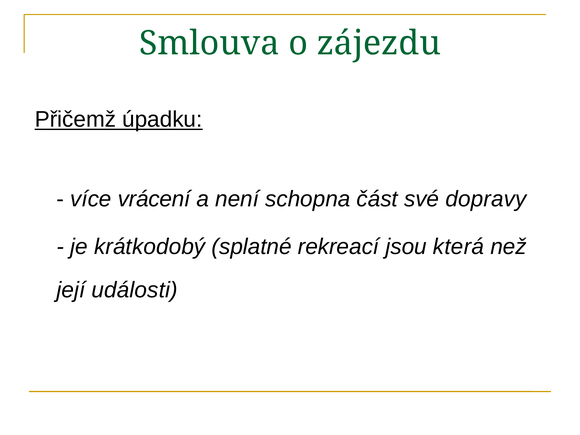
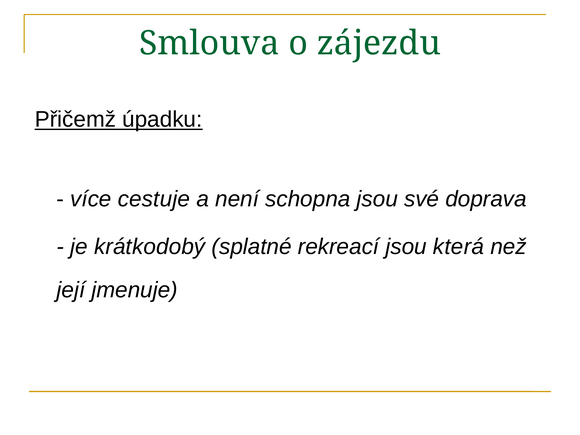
vrácení: vrácení -> cestuje (154, 199)
schopna část: část -> jsou (377, 199)
dopravy: dopravy -> doprava (486, 199)
události: události -> jmenuje (135, 290)
